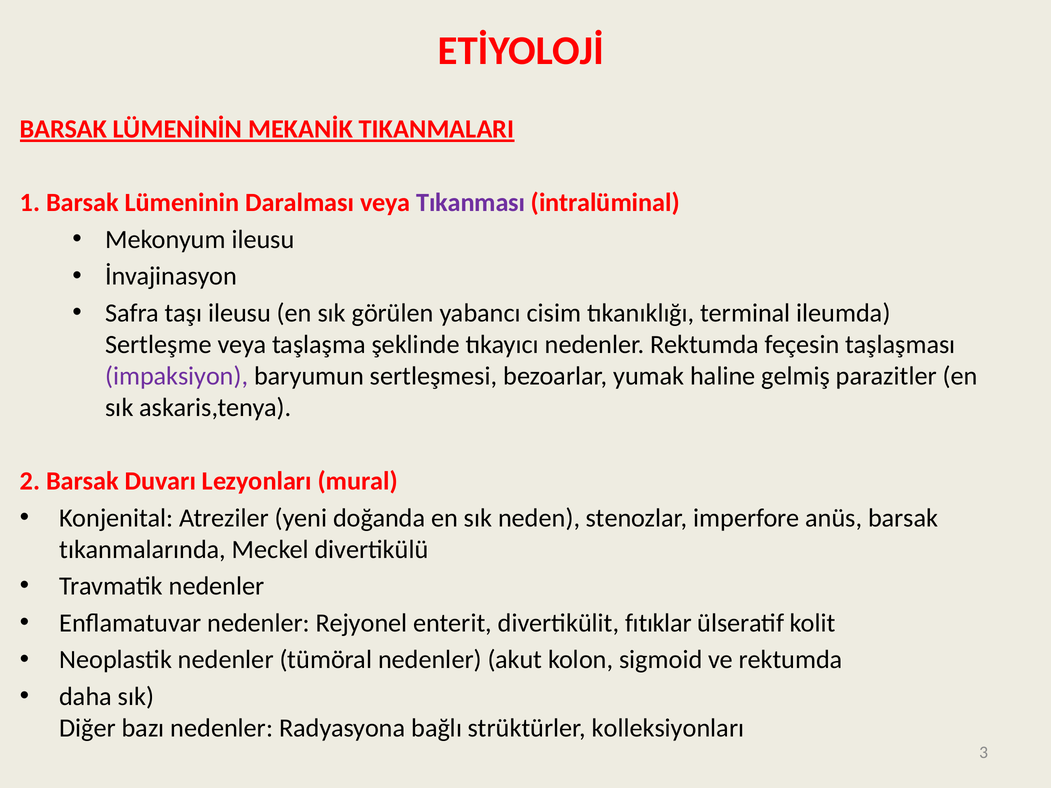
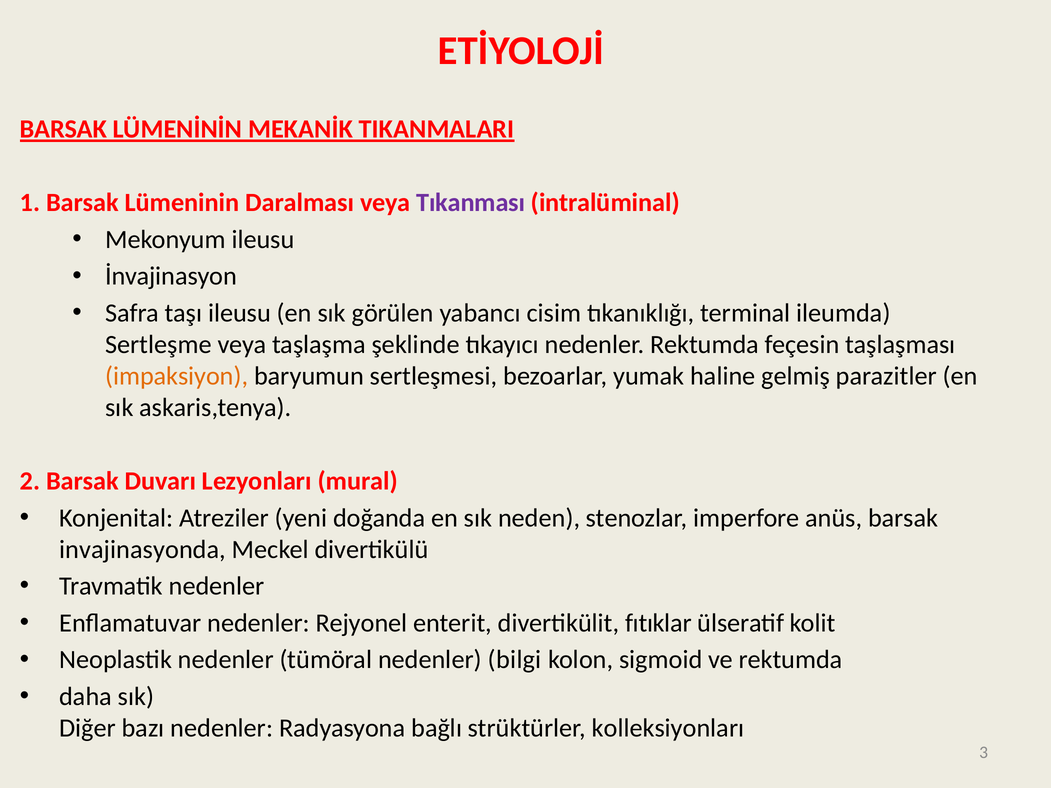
impaksiyon colour: purple -> orange (177, 376)
tıkanmalarında: tıkanmalarında -> invajinasyonda (143, 550)
akut: akut -> bilgi (515, 660)
